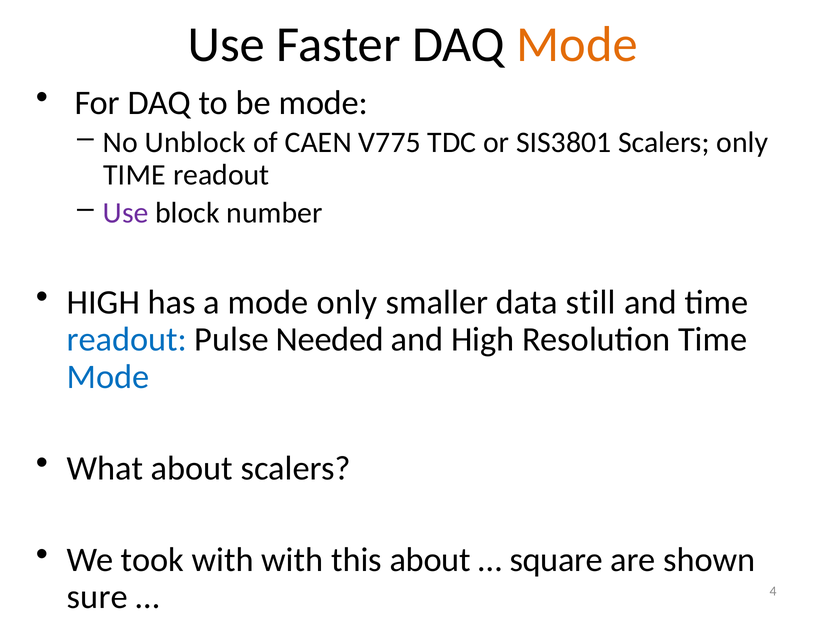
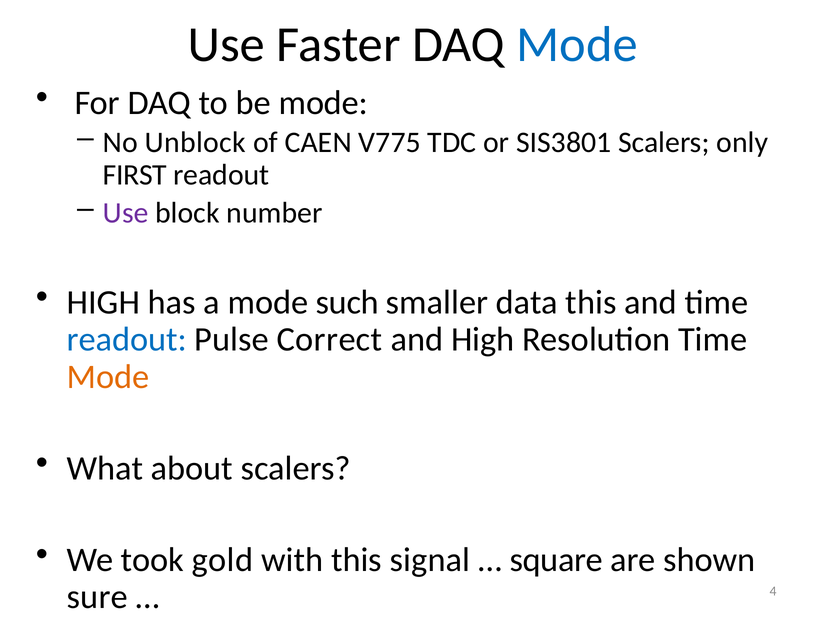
Mode colour: orange -> blue (577, 45)
TIME: TIME -> FIRST (135, 175)
mode only: only -> such (347, 303)
data still: still -> this (591, 303)
Needed: Needed -> Correct (330, 340)
Mode colour: blue -> orange (108, 377)
took with: with -> gold (222, 560)
this about: about -> signal (430, 560)
